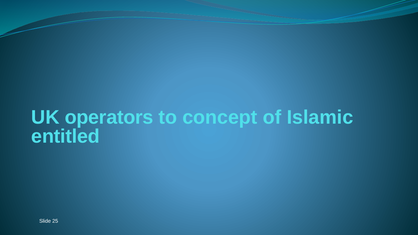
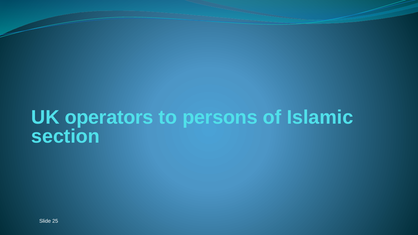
concept: concept -> persons (220, 118)
entitled: entitled -> section (66, 136)
